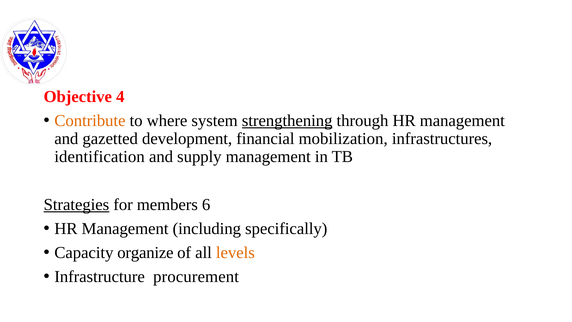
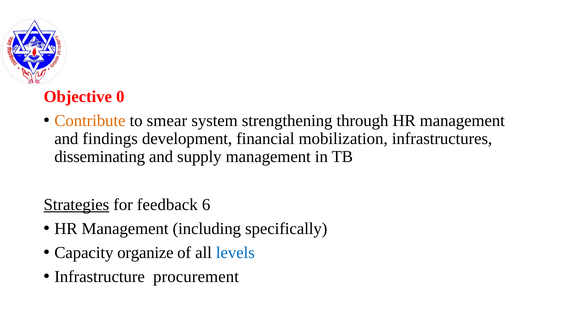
4: 4 -> 0 (120, 97)
where: where -> smear (167, 121)
strengthening underline: present -> none (287, 121)
gazetted: gazetted -> findings (110, 139)
identification: identification -> disseminating (100, 157)
members: members -> feedback (167, 204)
levels colour: orange -> blue (235, 252)
